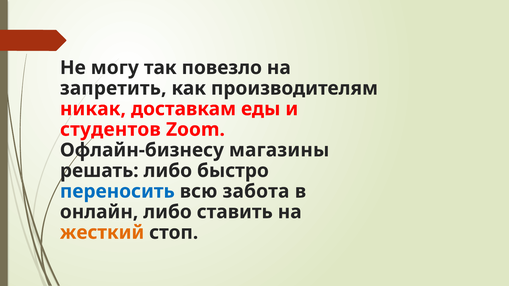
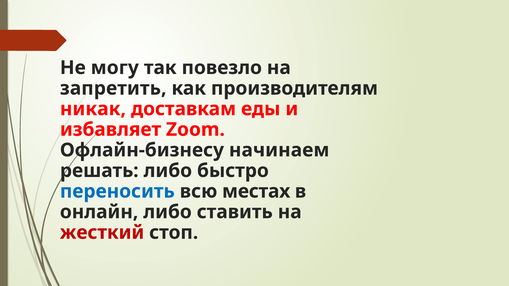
студентов: студентов -> избавляет (111, 130)
магазины: магазины -> начинаем (279, 150)
забота: забота -> местах (256, 192)
жесткий colour: orange -> red (102, 233)
